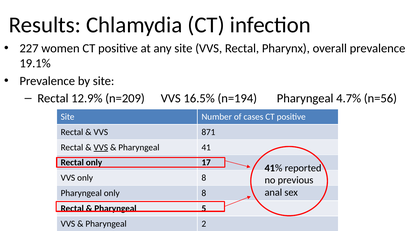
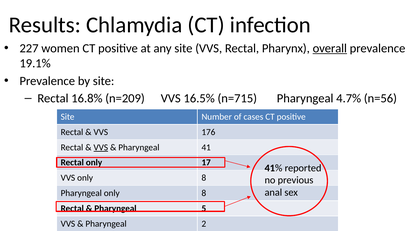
overall underline: none -> present (330, 48)
12.9%: 12.9% -> 16.8% (87, 99)
n=194: n=194 -> n=715 (237, 99)
871: 871 -> 176 (208, 132)
